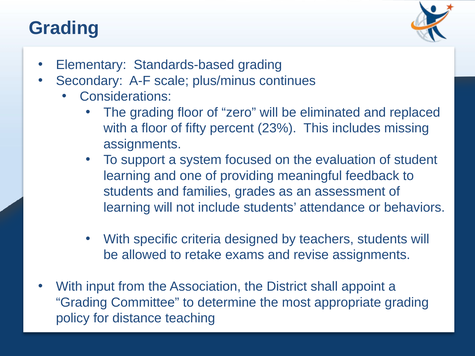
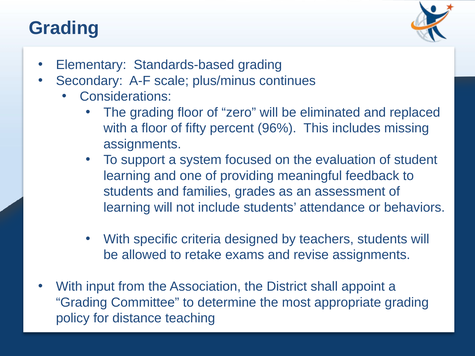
23%: 23% -> 96% (277, 128)
